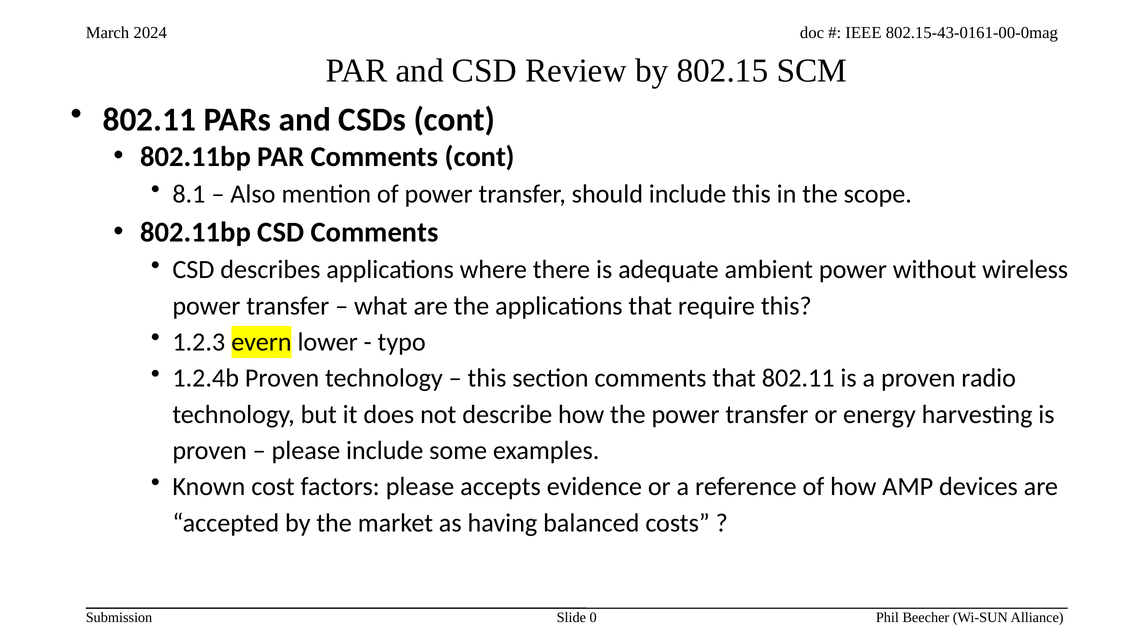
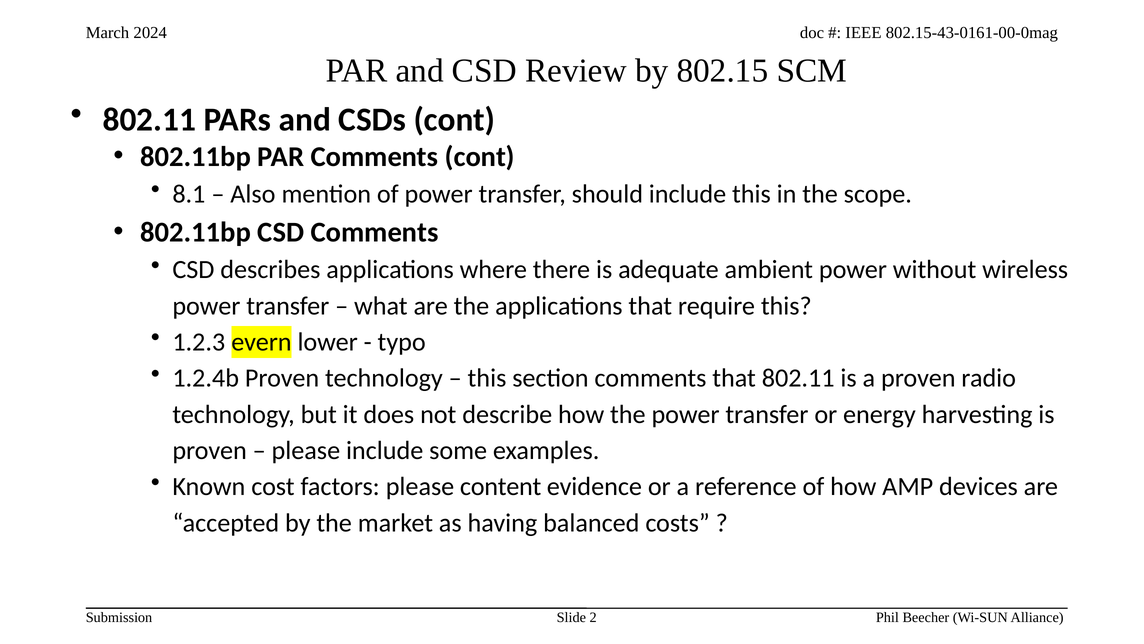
accepts: accepts -> content (501, 486)
0: 0 -> 2 (593, 617)
